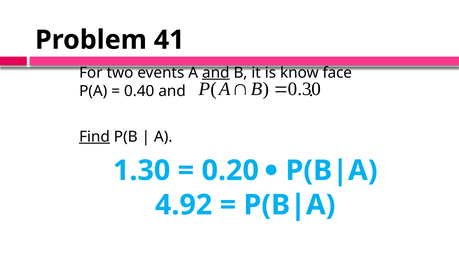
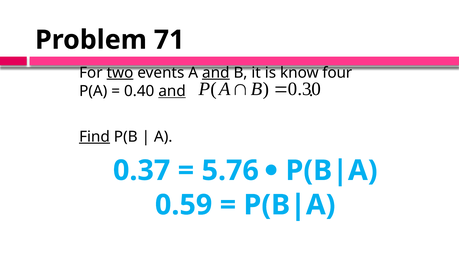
41: 41 -> 71 (169, 40)
two underline: none -> present (120, 73)
face: face -> four (337, 73)
and underline: none -> present (172, 91)
1.30: 1.30 -> 0.37 (142, 171)
0.20: 0.20 -> 5.76 (230, 171)
4.92: 4.92 -> 0.59 (184, 205)
